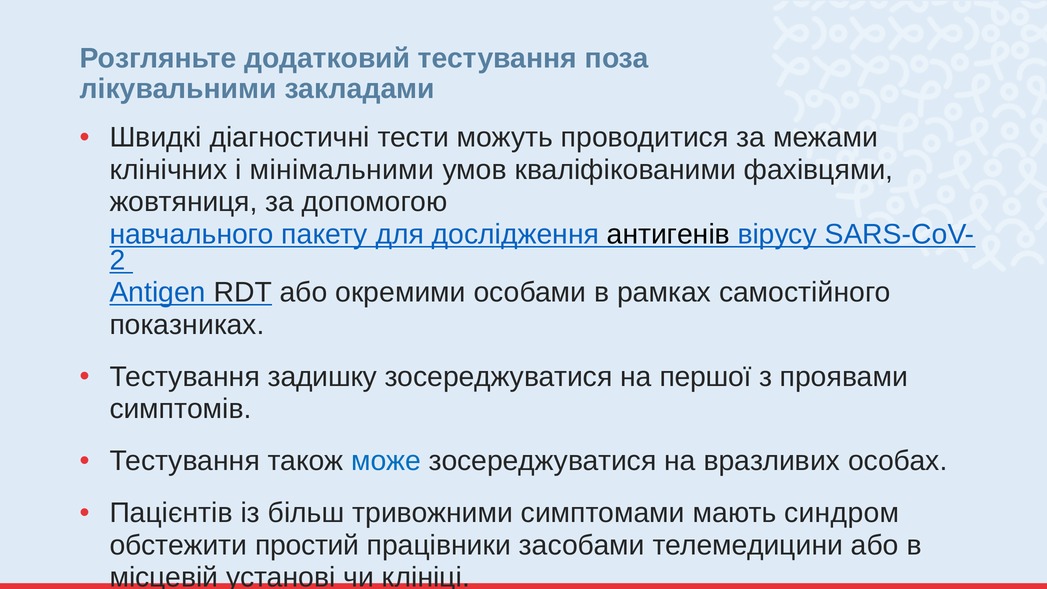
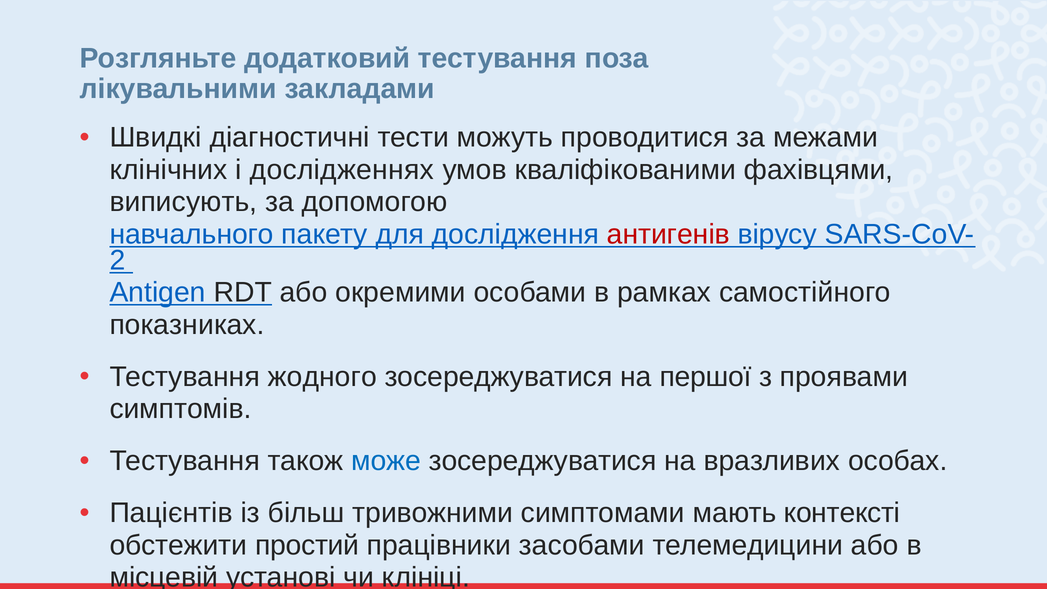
мінімальними: мінімальними -> дослідженнях (342, 170)
жовтяниця: жовтяниця -> виписують (183, 202)
антигенів colour: black -> red (668, 234)
задишку: задишку -> жодного (322, 377)
синдром: синдром -> контексті (842, 513)
